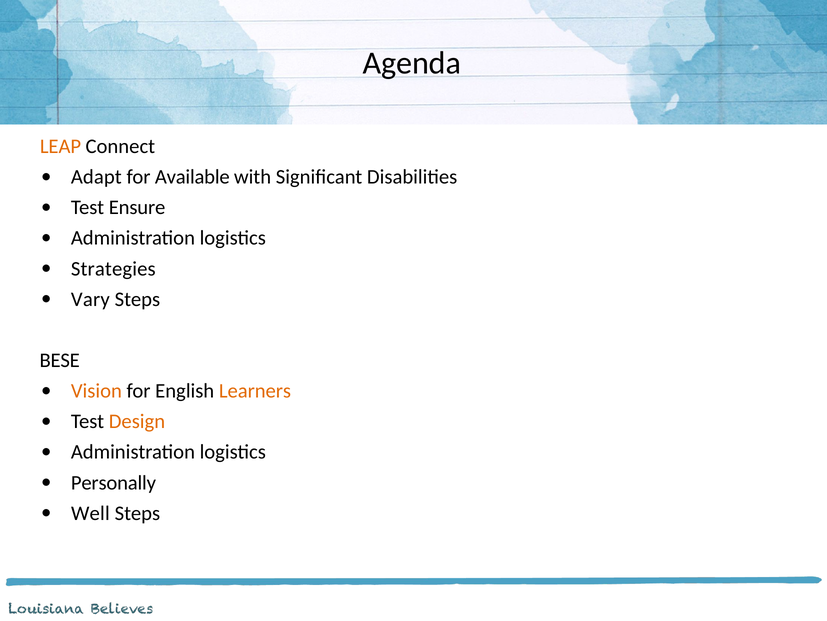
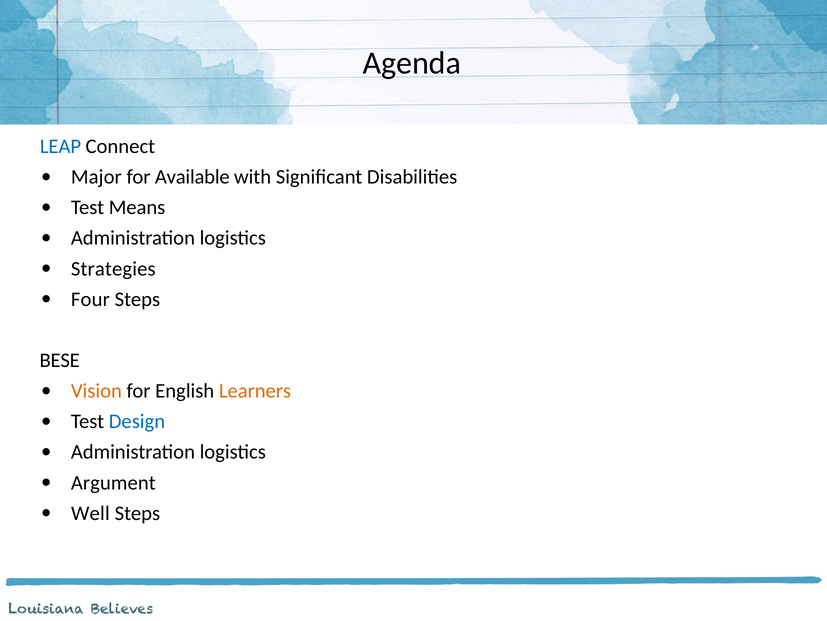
LEAP colour: orange -> blue (60, 146)
Adapt: Adapt -> Major (96, 177)
Ensure: Ensure -> Means (137, 207)
Vary: Vary -> Four (90, 299)
Design colour: orange -> blue (137, 421)
Personally: Personally -> Argument (113, 482)
